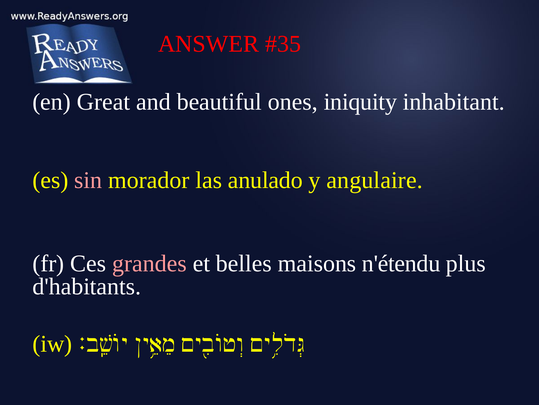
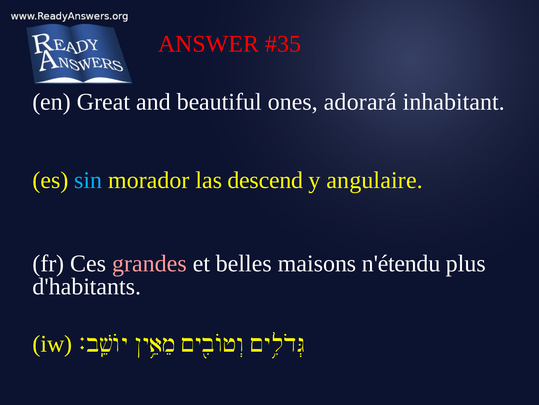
iniquity: iniquity -> adorará (360, 102)
sin colour: pink -> light blue (88, 180)
anulado: anulado -> descend (265, 180)
